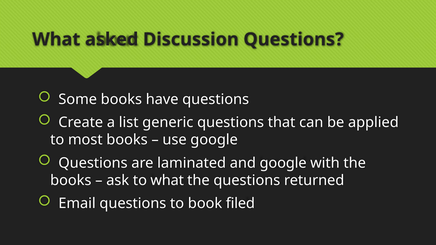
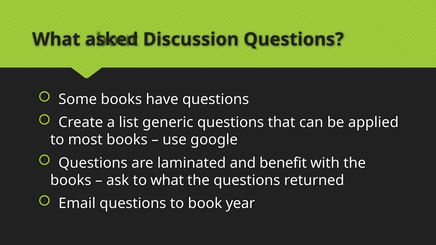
and google: google -> benefit (283, 163)
filed: filed -> year (240, 204)
